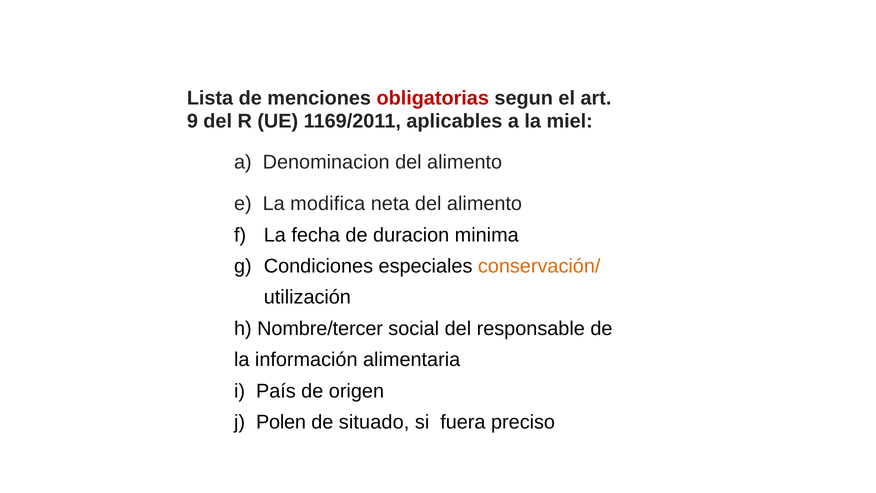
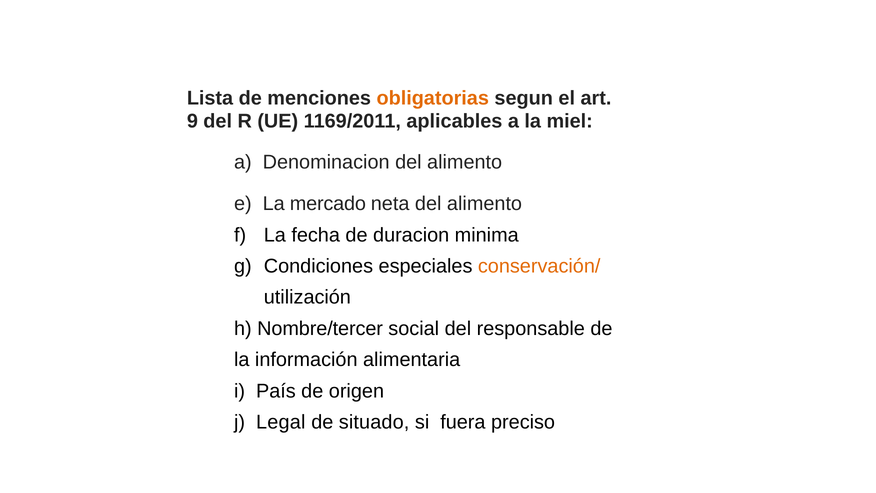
obligatorias colour: red -> orange (433, 98)
modifica: modifica -> mercado (328, 204)
Polen: Polen -> Legal (281, 422)
